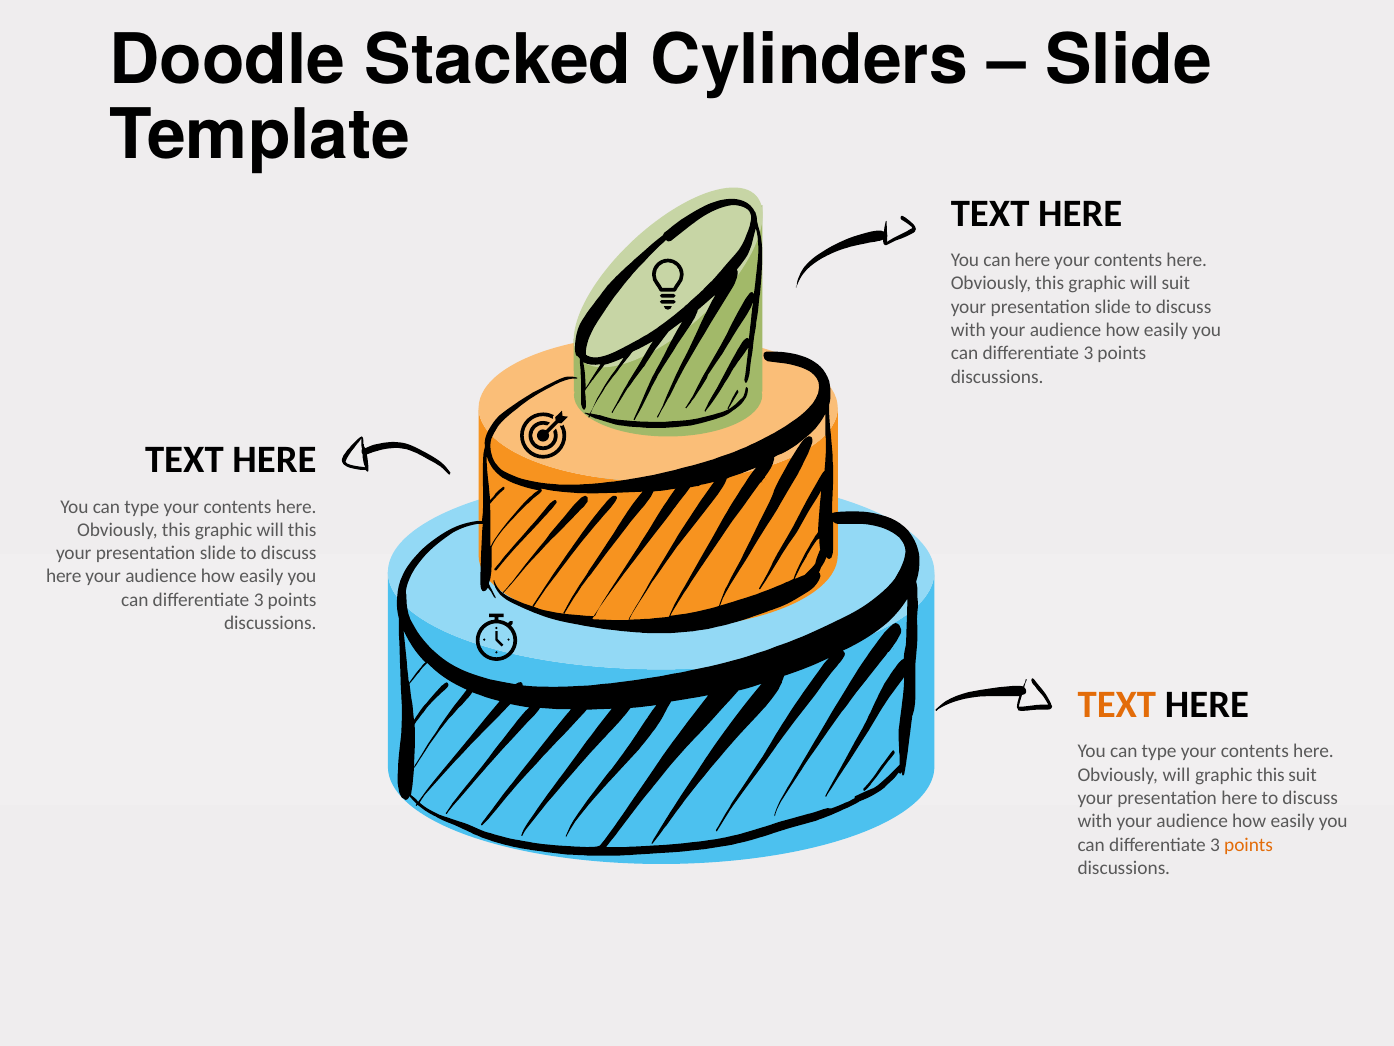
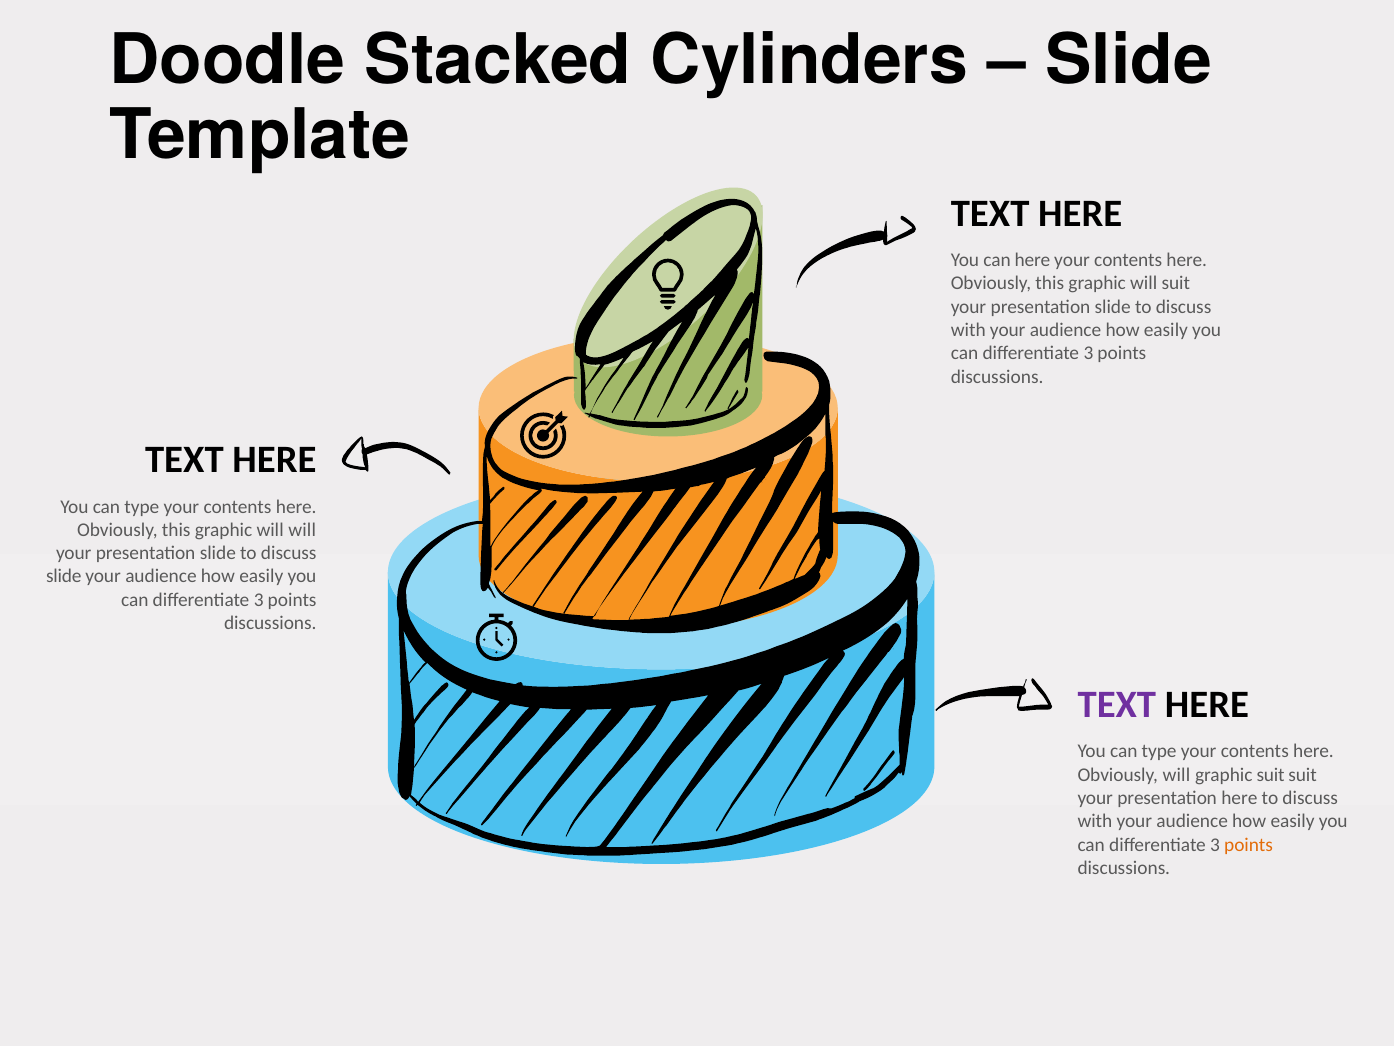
will this: this -> will (302, 530)
here: here -> slide (64, 576)
TEXT colour: orange -> purple (1117, 704)
graphic this: this -> suit (1271, 774)
